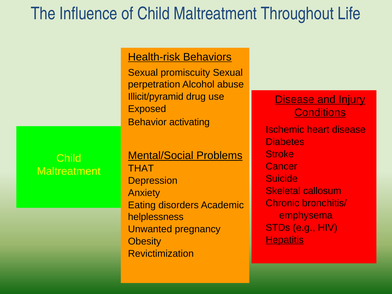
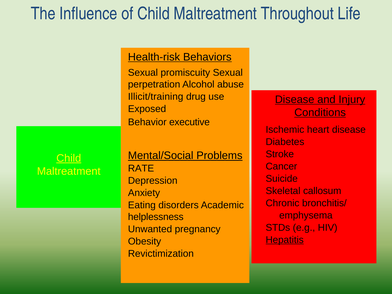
Illicit/pyramid: Illicit/pyramid -> Illicit/training (156, 97)
activating: activating -> executive (190, 122)
Child underline: none -> present (69, 158)
THAT: THAT -> RATE (141, 168)
